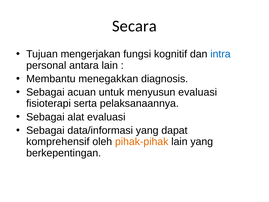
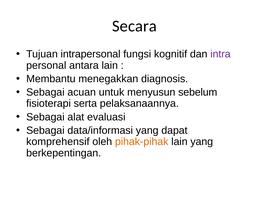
mengerjakan: mengerjakan -> intrapersonal (91, 54)
intra colour: blue -> purple (220, 54)
menyusun evaluasi: evaluasi -> sebelum (198, 92)
